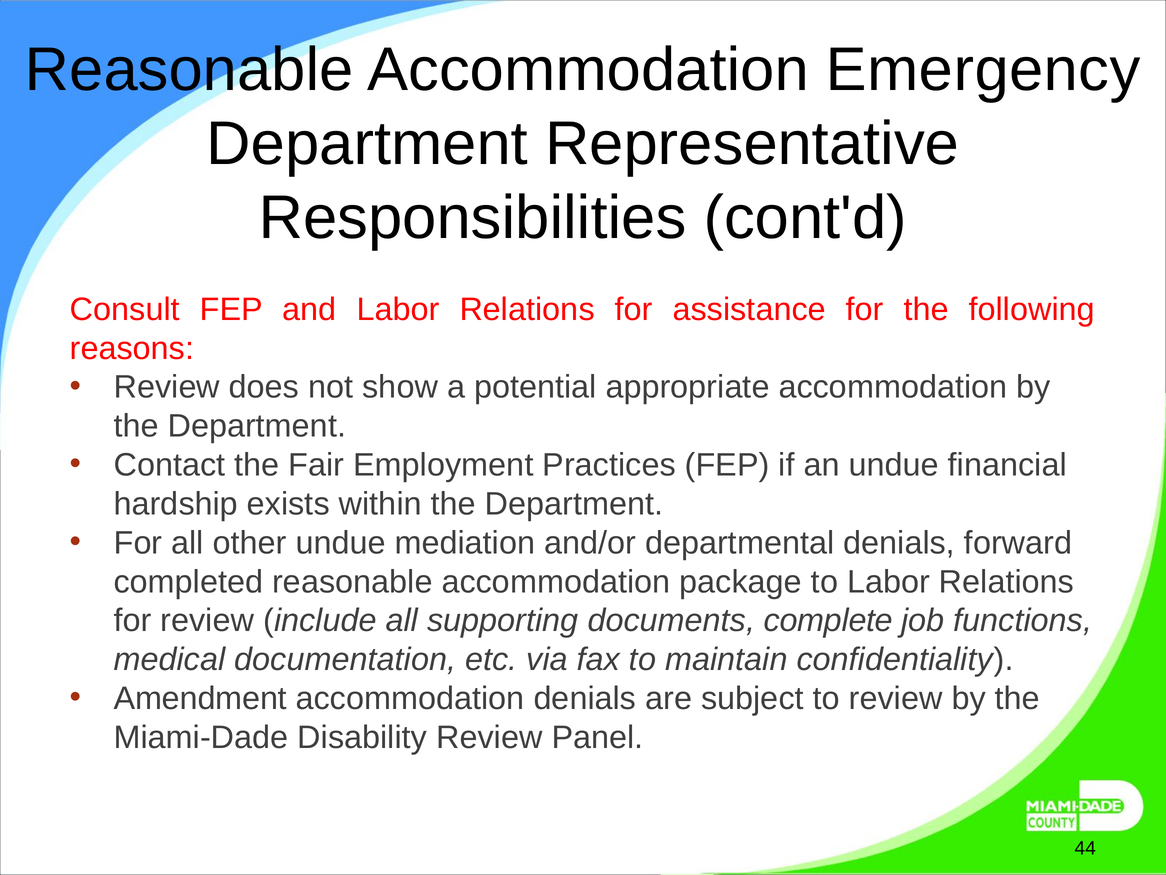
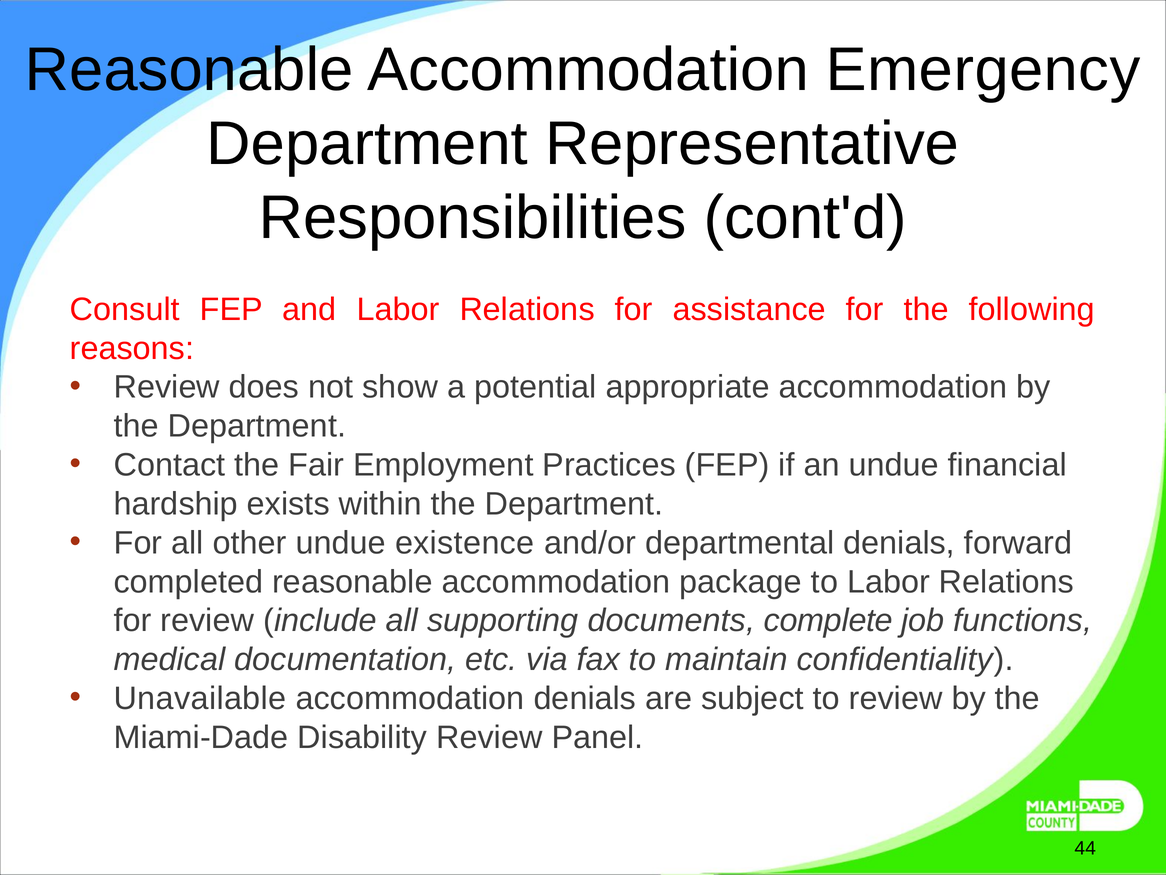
mediation: mediation -> existence (465, 543)
Amendment: Amendment -> Unavailable (200, 698)
